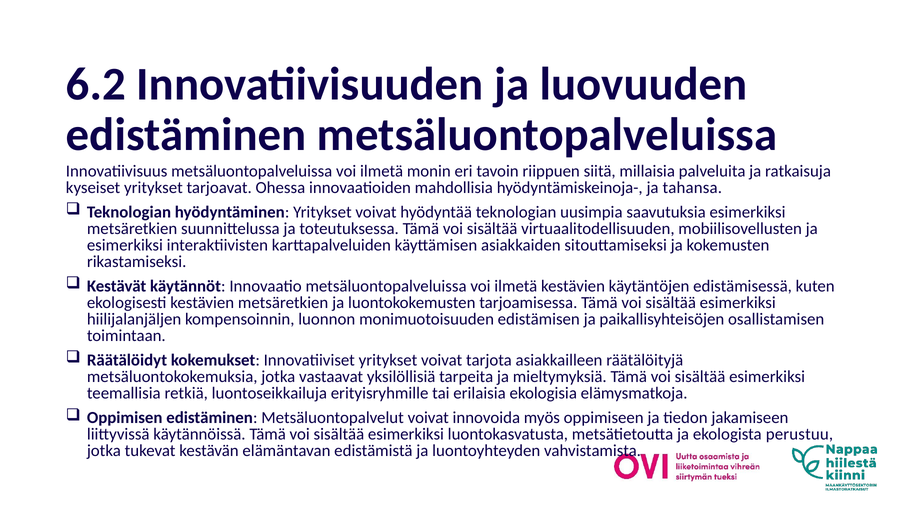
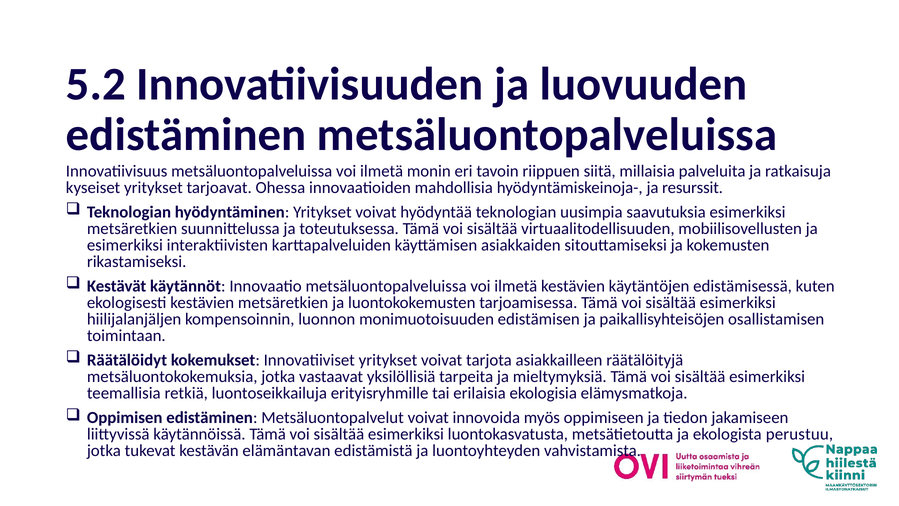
6.2: 6.2 -> 5.2 (96, 84)
tahansa: tahansa -> resurssit (692, 187)
